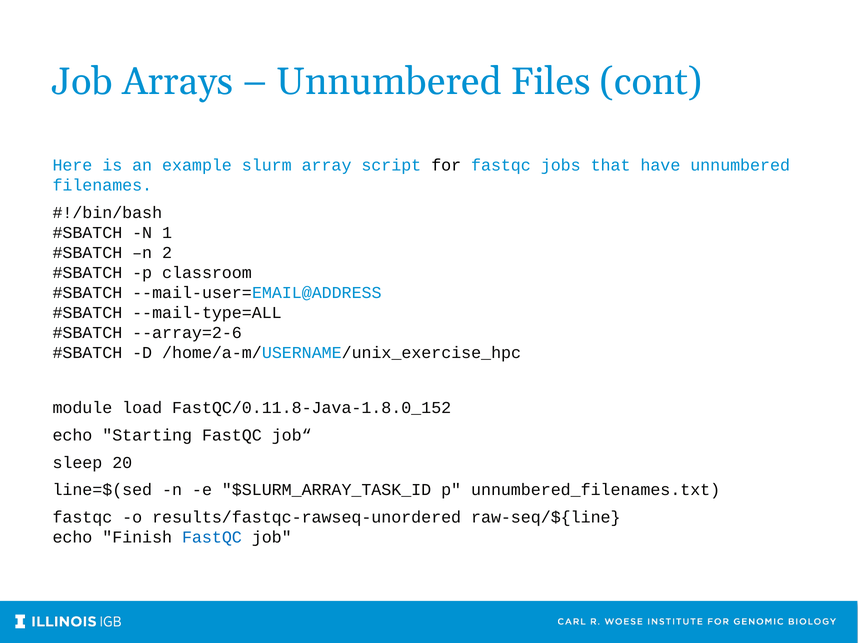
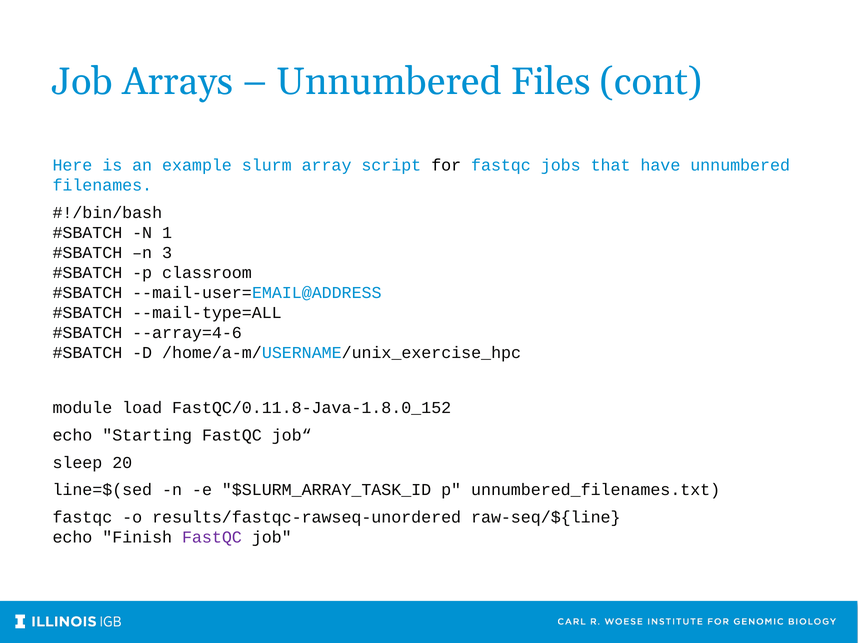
2: 2 -> 3 (167, 253)
--array=2-6: --array=2-6 -> --array=4-6 (187, 333)
FastQC colour: blue -> purple (212, 538)
